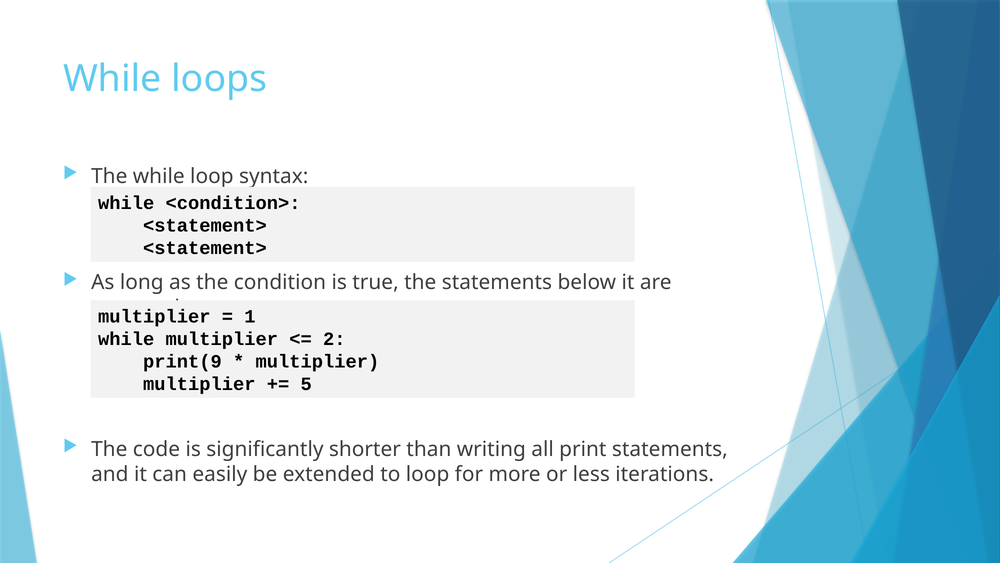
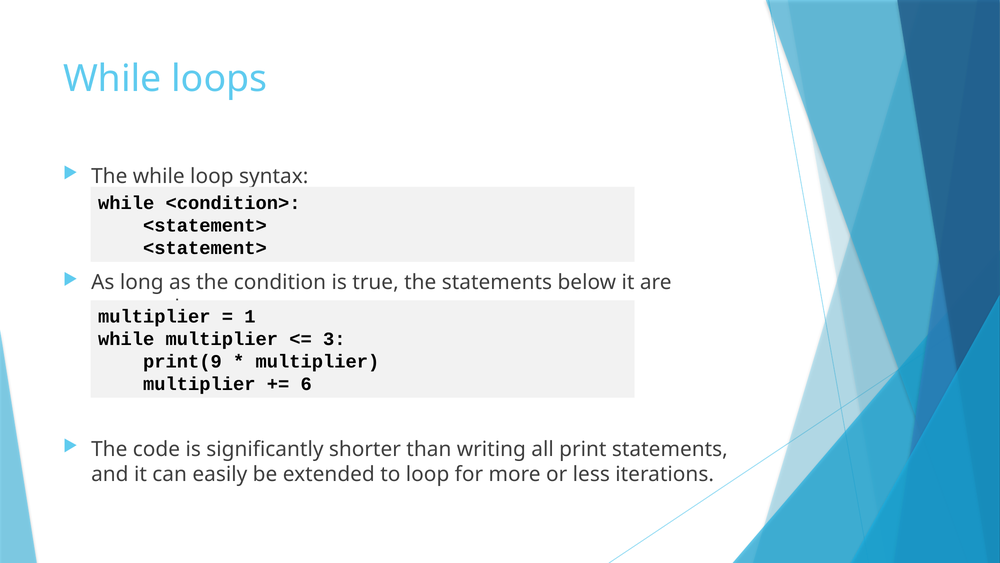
2: 2 -> 3 (334, 339)
5: 5 -> 6 (306, 384)
